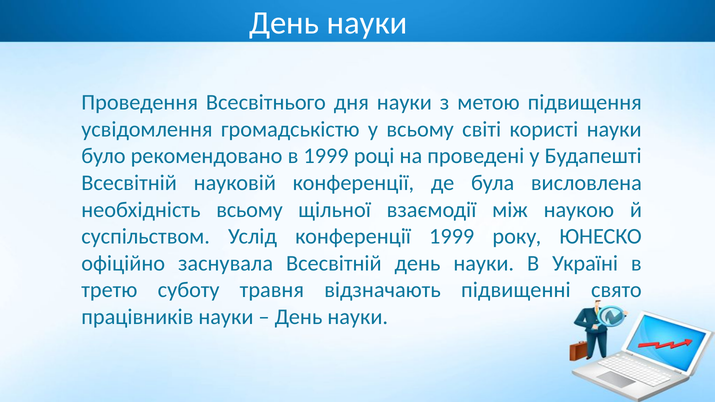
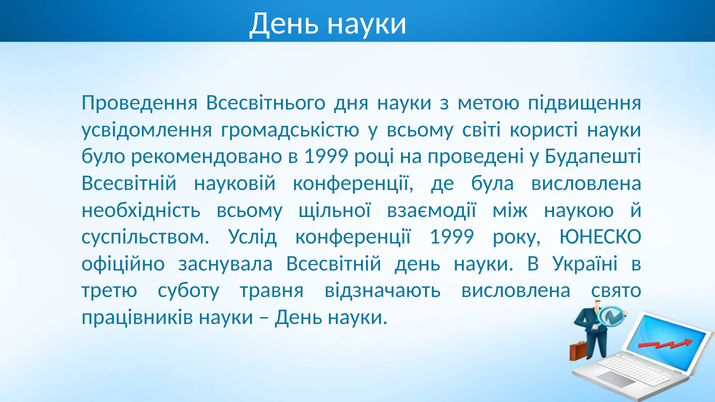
відзначають підвищенні: підвищенні -> висловлена (516, 290)
